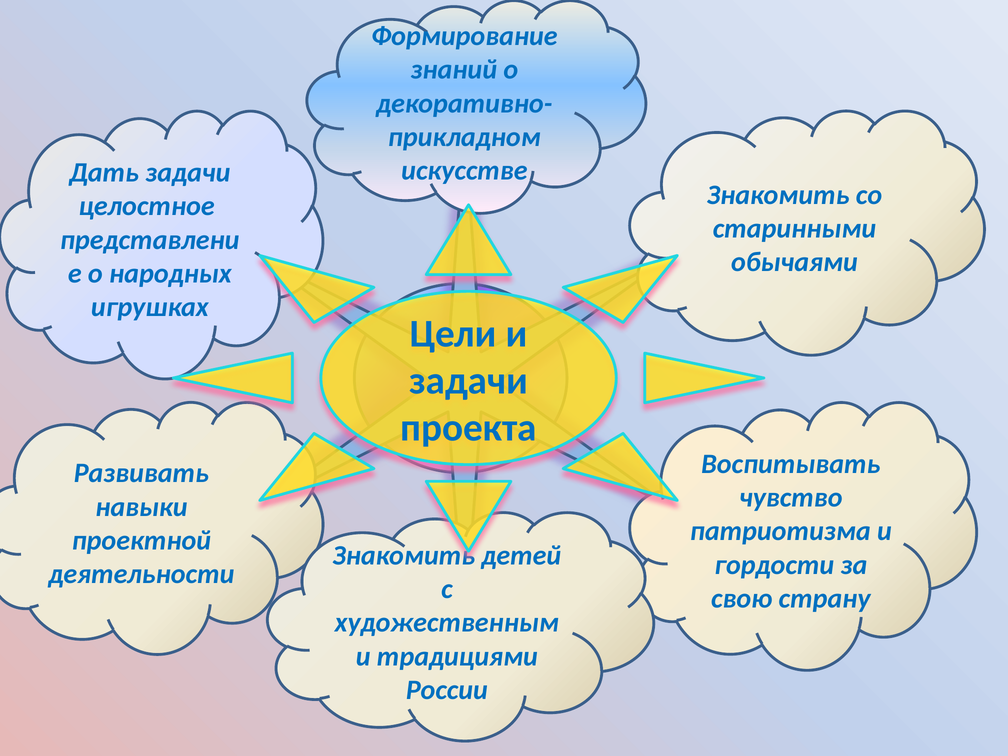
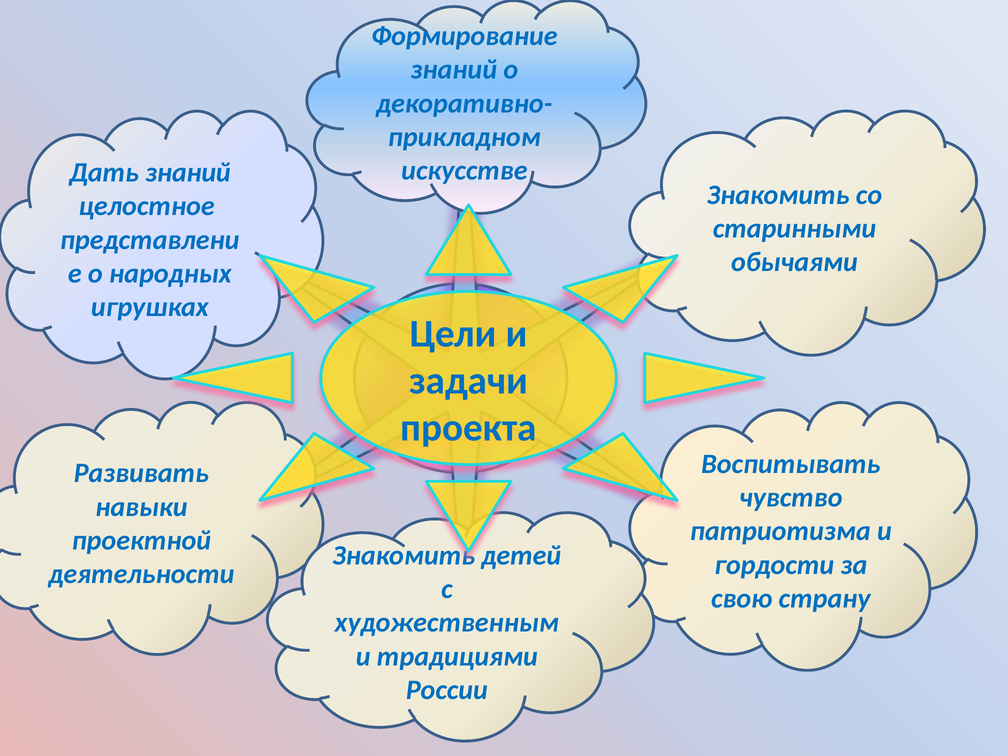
Дать задачи: задачи -> знаний (188, 173)
